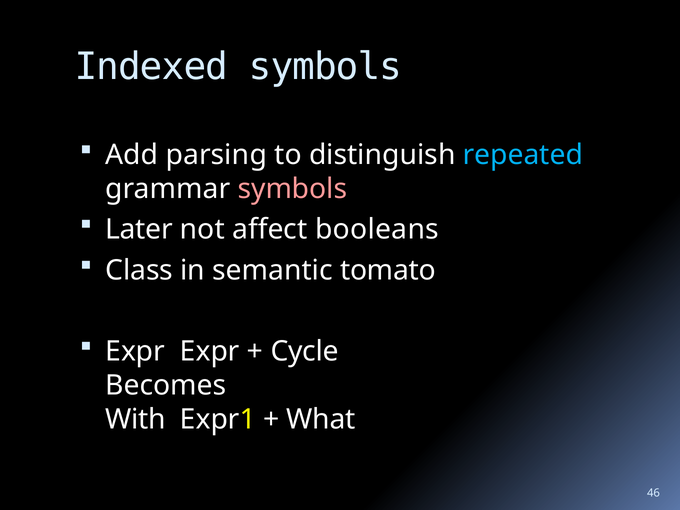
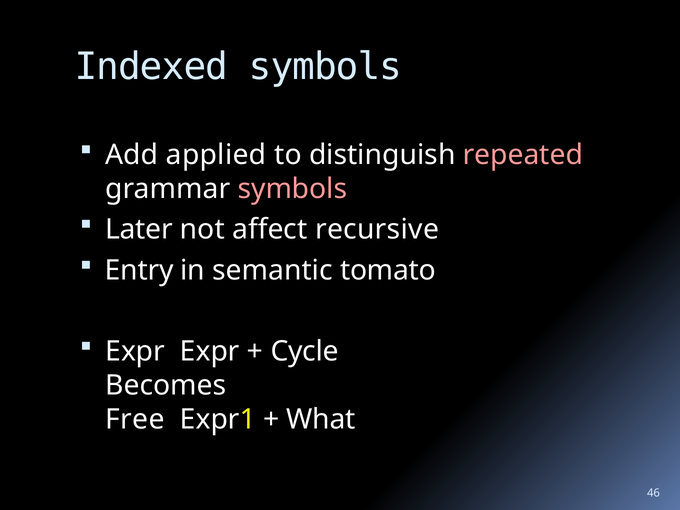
parsing: parsing -> applied (216, 155)
repeated colour: light blue -> pink (523, 155)
booleans: booleans -> recursive (377, 230)
Class: Class -> Entry (139, 270)
With: With -> Free (135, 419)
